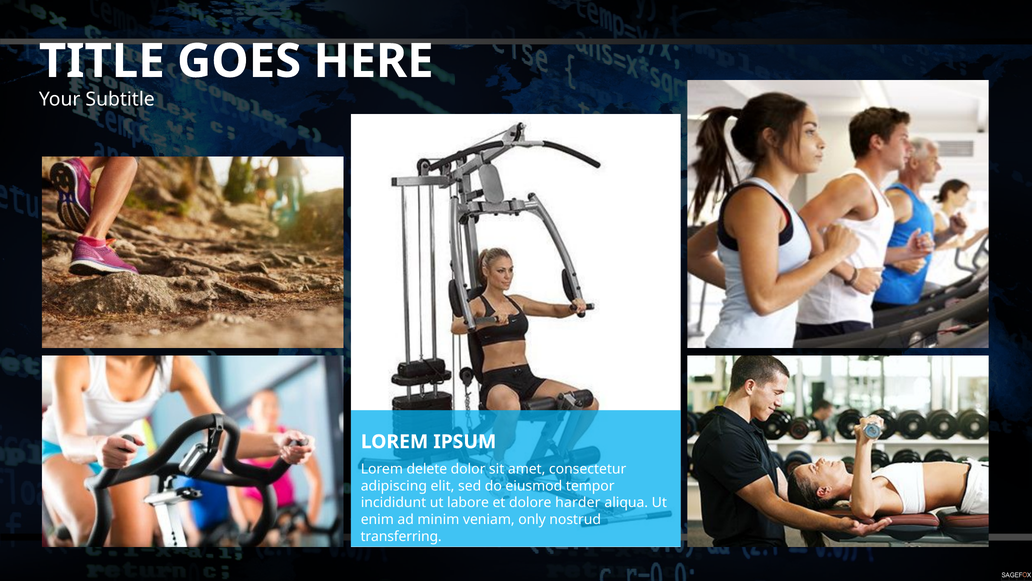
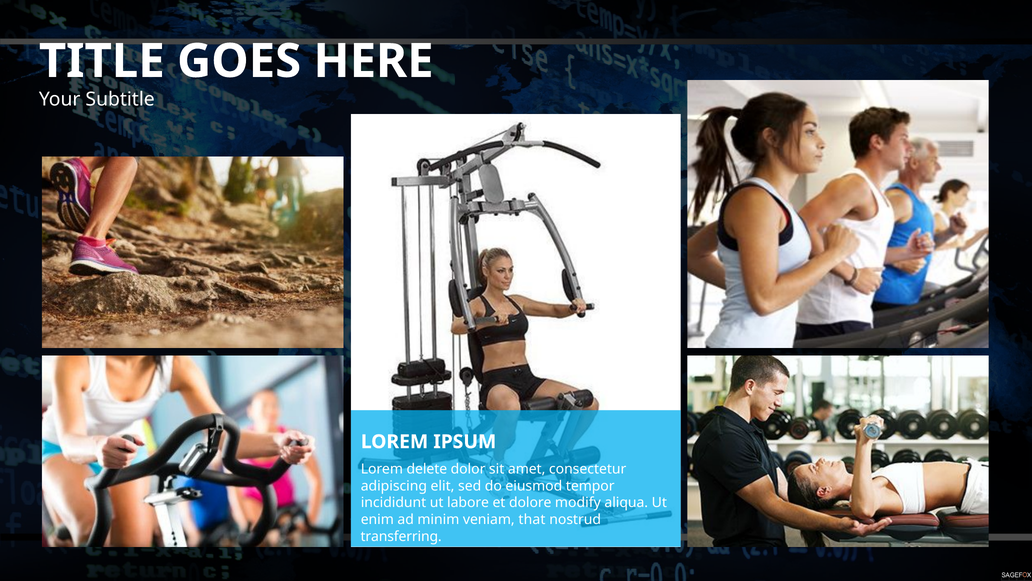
harder: harder -> modify (578, 502)
only: only -> that (532, 519)
